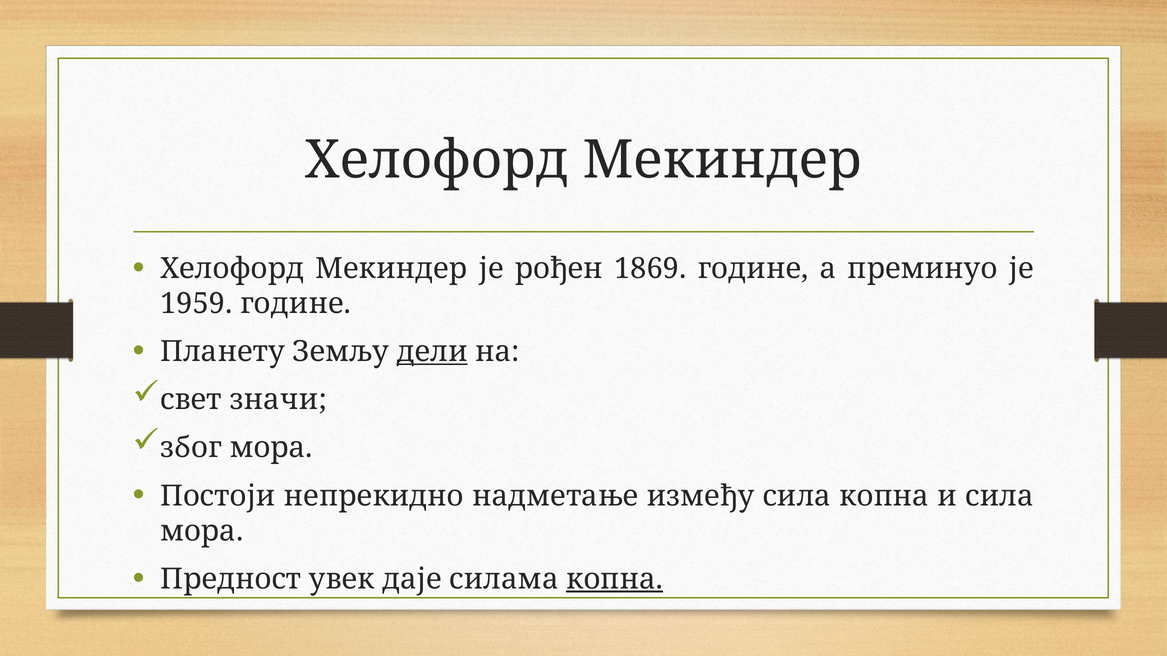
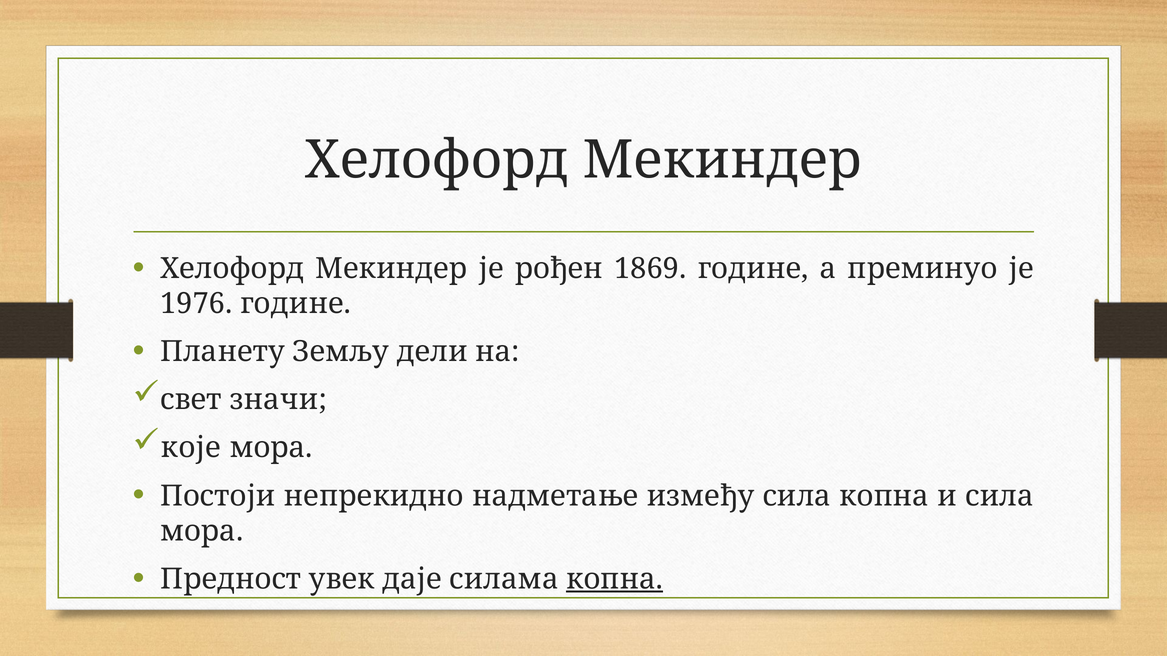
1959: 1959 -> 1976 (196, 304)
дели underline: present -> none (432, 352)
због: због -> које (191, 448)
